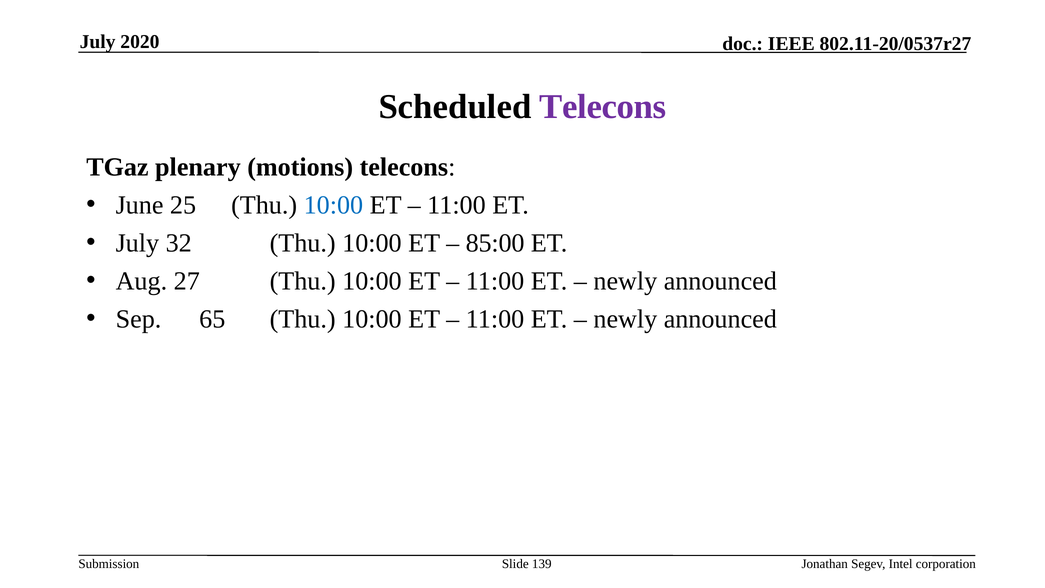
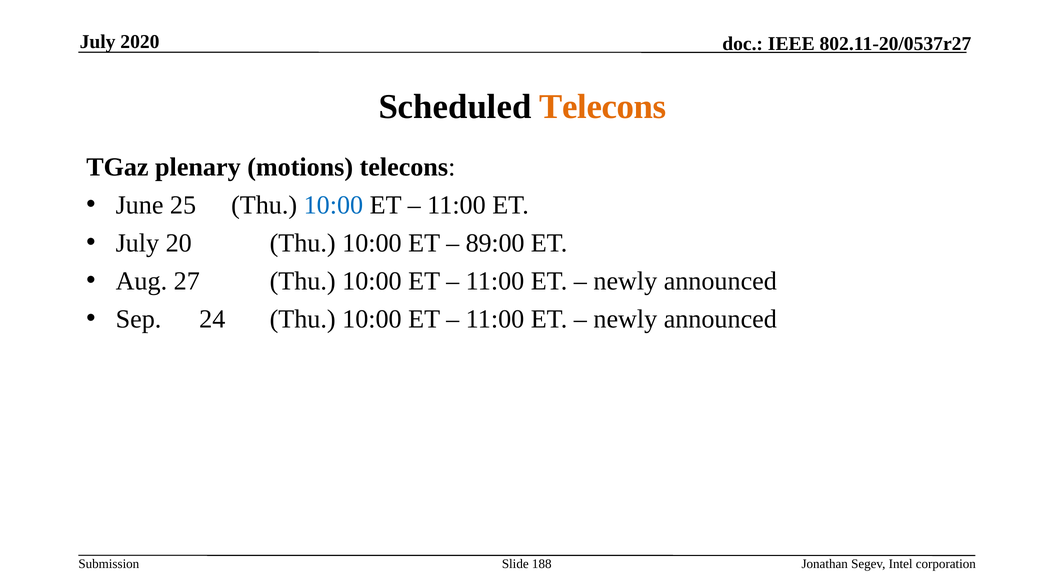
Telecons colour: purple -> orange (603, 107)
32: 32 -> 20 (179, 243)
85:00: 85:00 -> 89:00 (495, 243)
65: 65 -> 24 (212, 319)
139: 139 -> 188 (542, 564)
